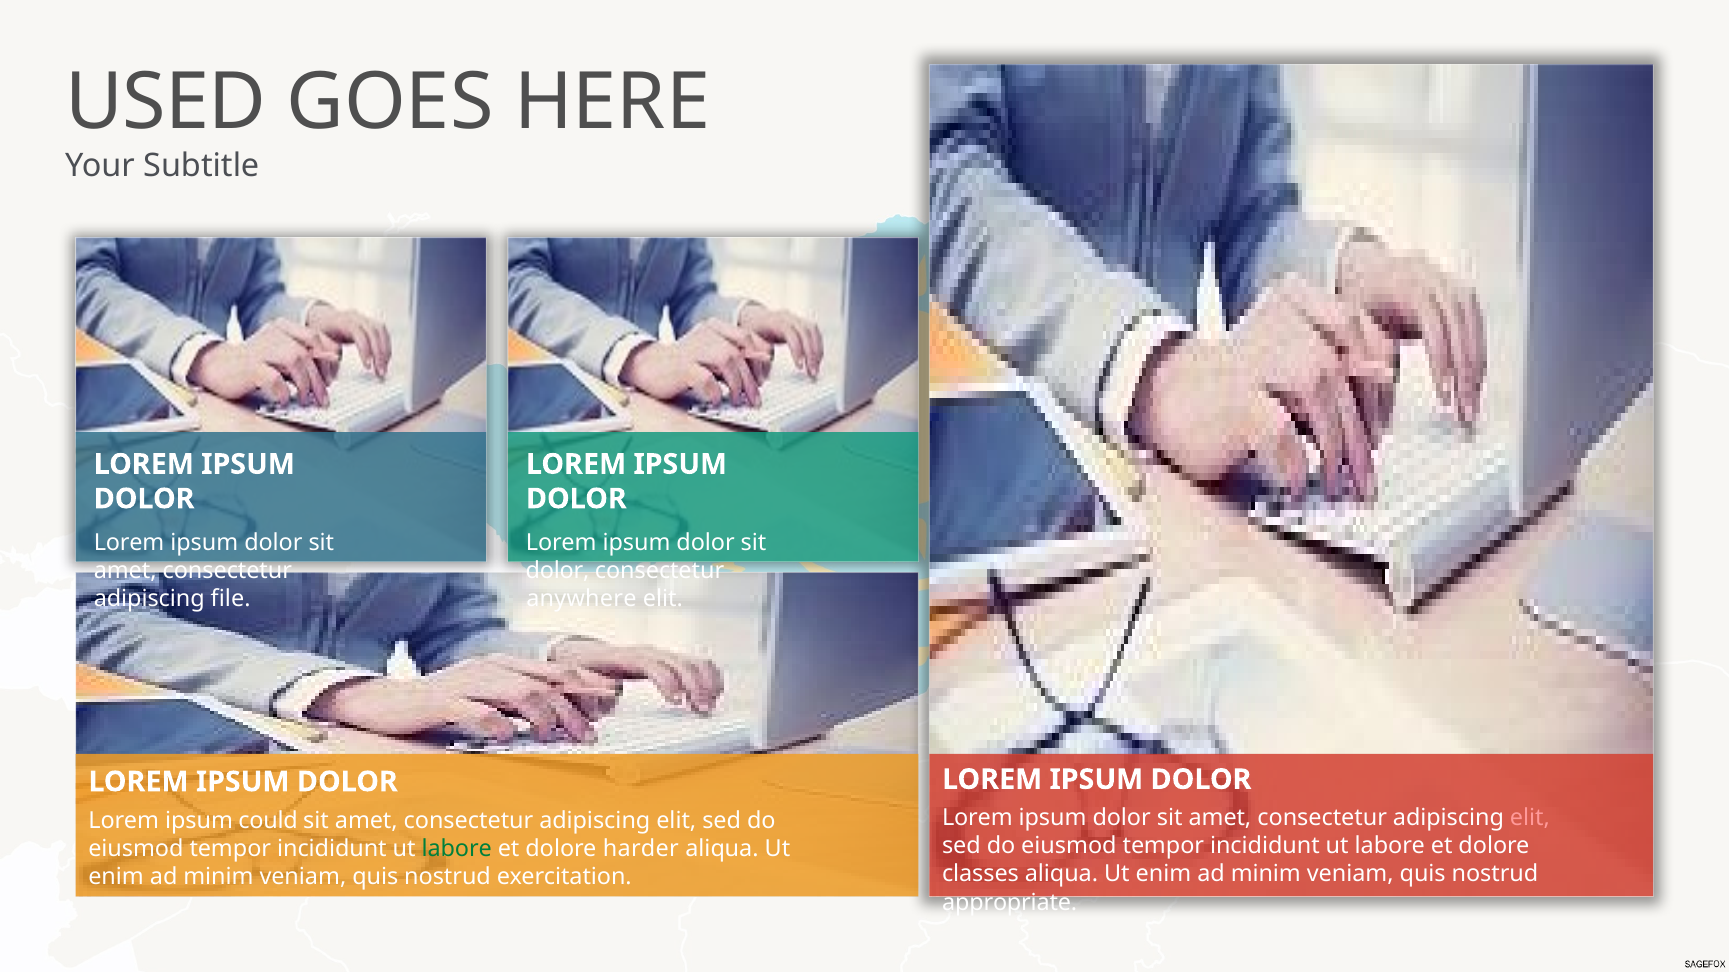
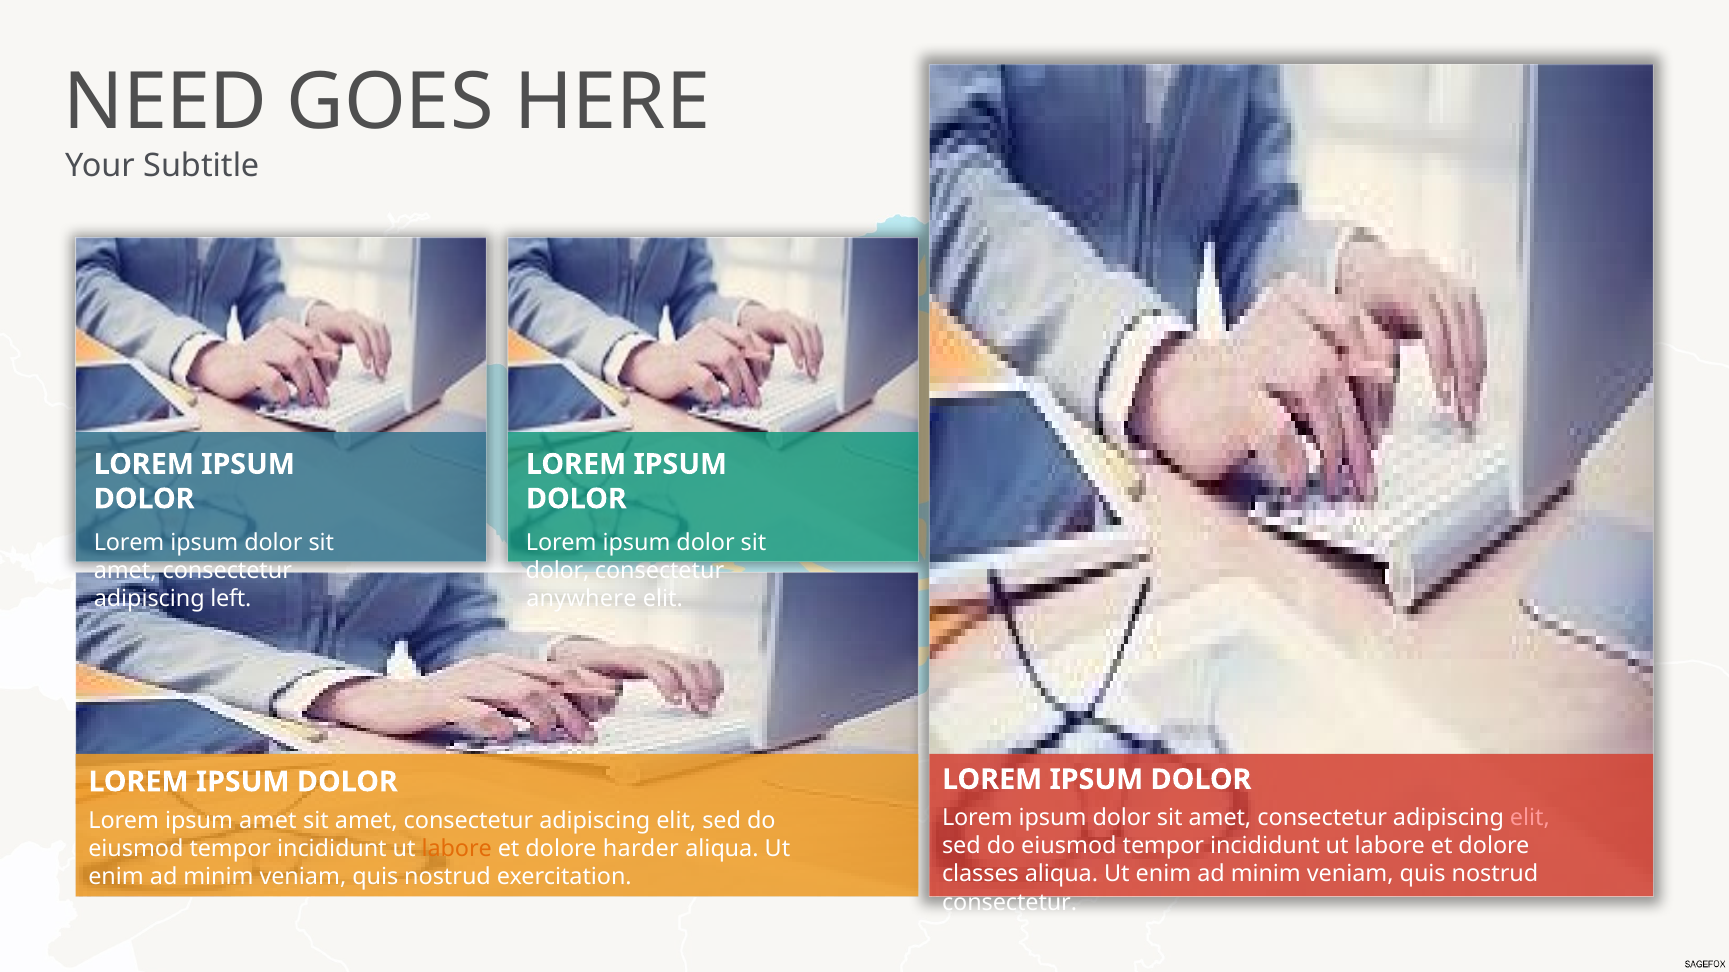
USED: USED -> NEED (166, 103)
file: file -> left (231, 599)
ipsum could: could -> amet (268, 821)
labore colour: green -> orange (457, 849)
appropriate: appropriate -> consectetur (1010, 903)
